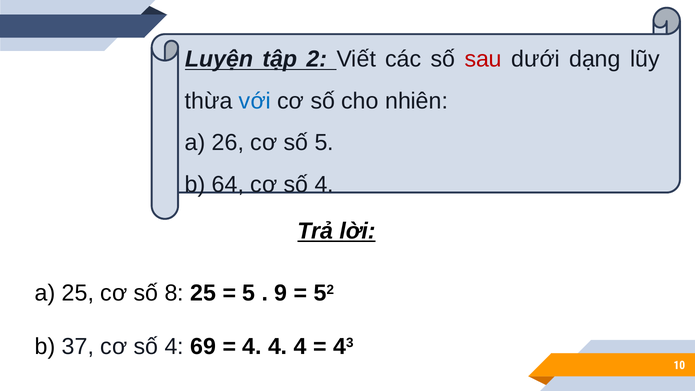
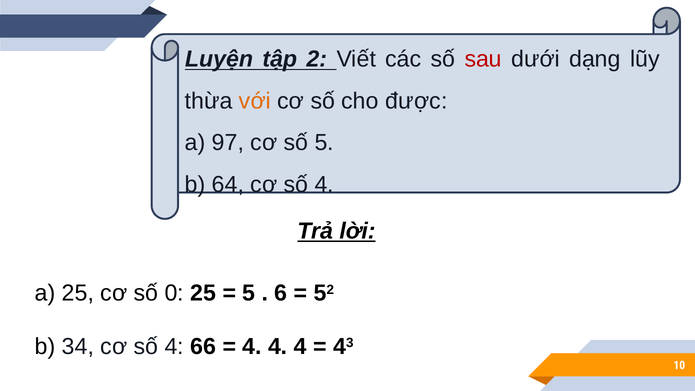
với colour: blue -> orange (255, 101)
nhiên: nhiên -> được (416, 101)
26: 26 -> 97 (228, 143)
8: 8 -> 0 (174, 293)
9: 9 -> 6 (281, 293)
37: 37 -> 34 (78, 347)
69: 69 -> 66 (203, 347)
